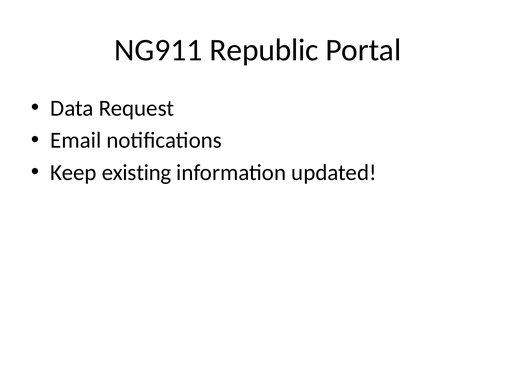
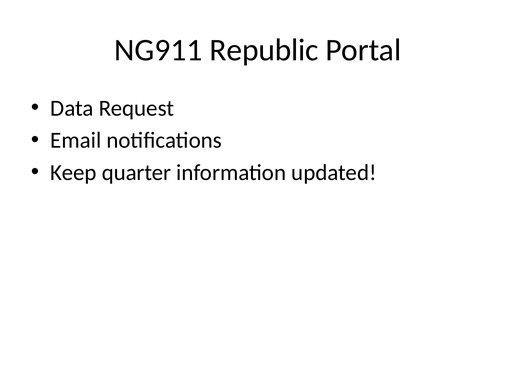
existing: existing -> quarter (137, 173)
